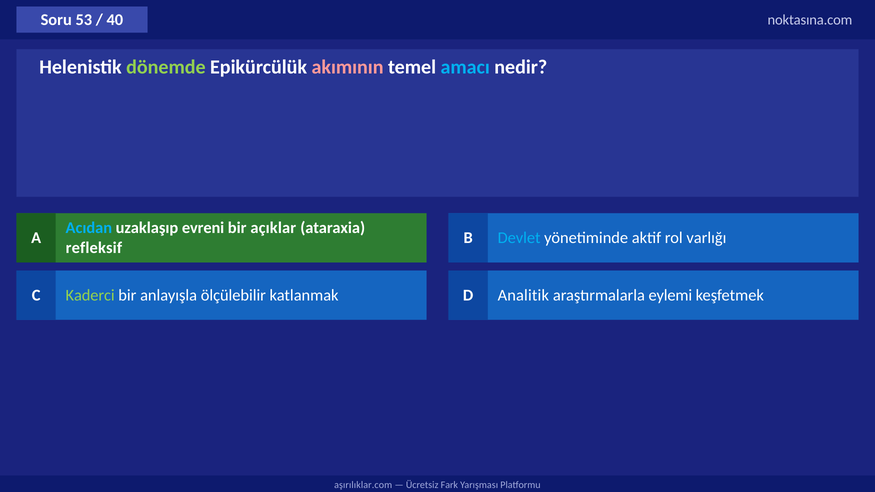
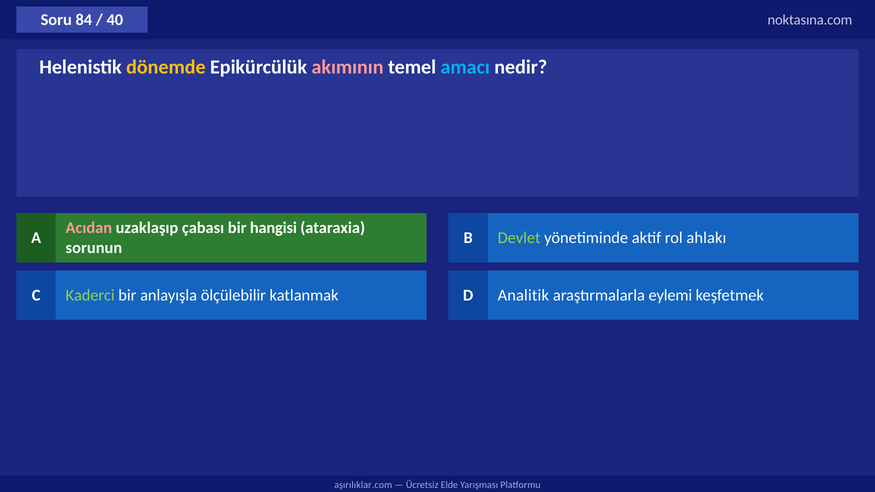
53: 53 -> 84 (84, 20)
dönemde colour: light green -> yellow (166, 67)
Acıdan colour: light blue -> pink (89, 228)
evreni: evreni -> çabası (203, 228)
açıklar: açıklar -> hangisi (273, 228)
Devlet colour: light blue -> light green (519, 238)
varlığı: varlığı -> ahlakı (706, 238)
refleksif: refleksif -> sorunun (94, 248)
Fark: Fark -> Elde (449, 485)
